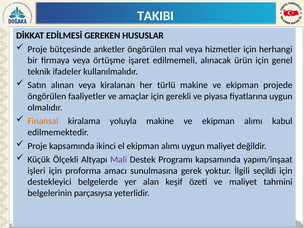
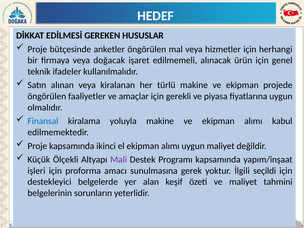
TAKIBI: TAKIBI -> HEDEF (156, 16)
örtüşme: örtüşme -> doğacak (109, 60)
Finansal colour: orange -> blue (43, 121)
parçasıysa: parçasıysa -> sorunların (93, 193)
